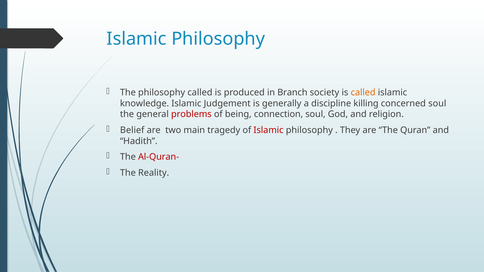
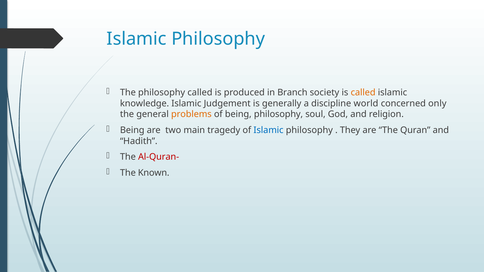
killing: killing -> world (366, 103)
concerned soul: soul -> only (437, 103)
problems colour: red -> orange (191, 114)
being connection: connection -> philosophy (278, 114)
Belief: Belief -> Being (132, 130)
Islamic colour: red -> blue (269, 130)
Reality: Reality -> Known (154, 173)
